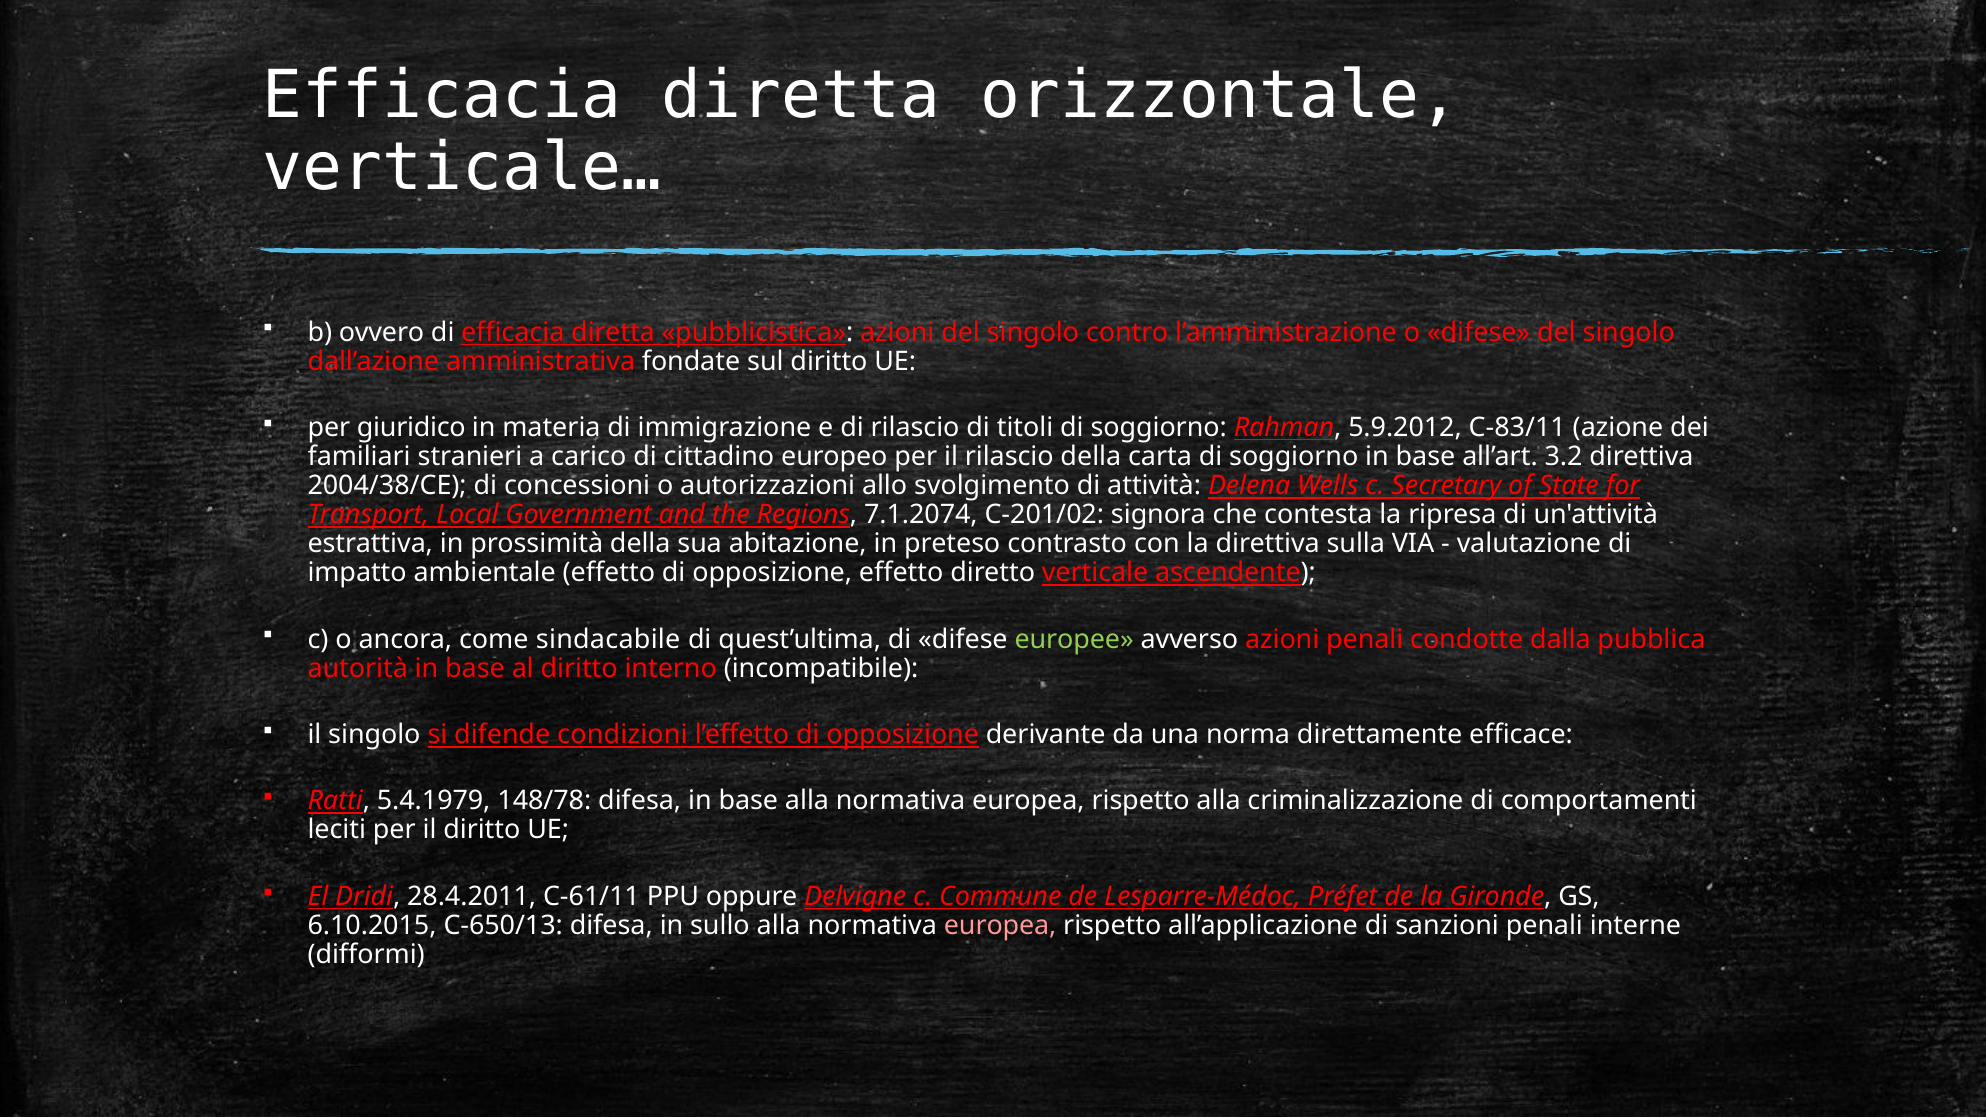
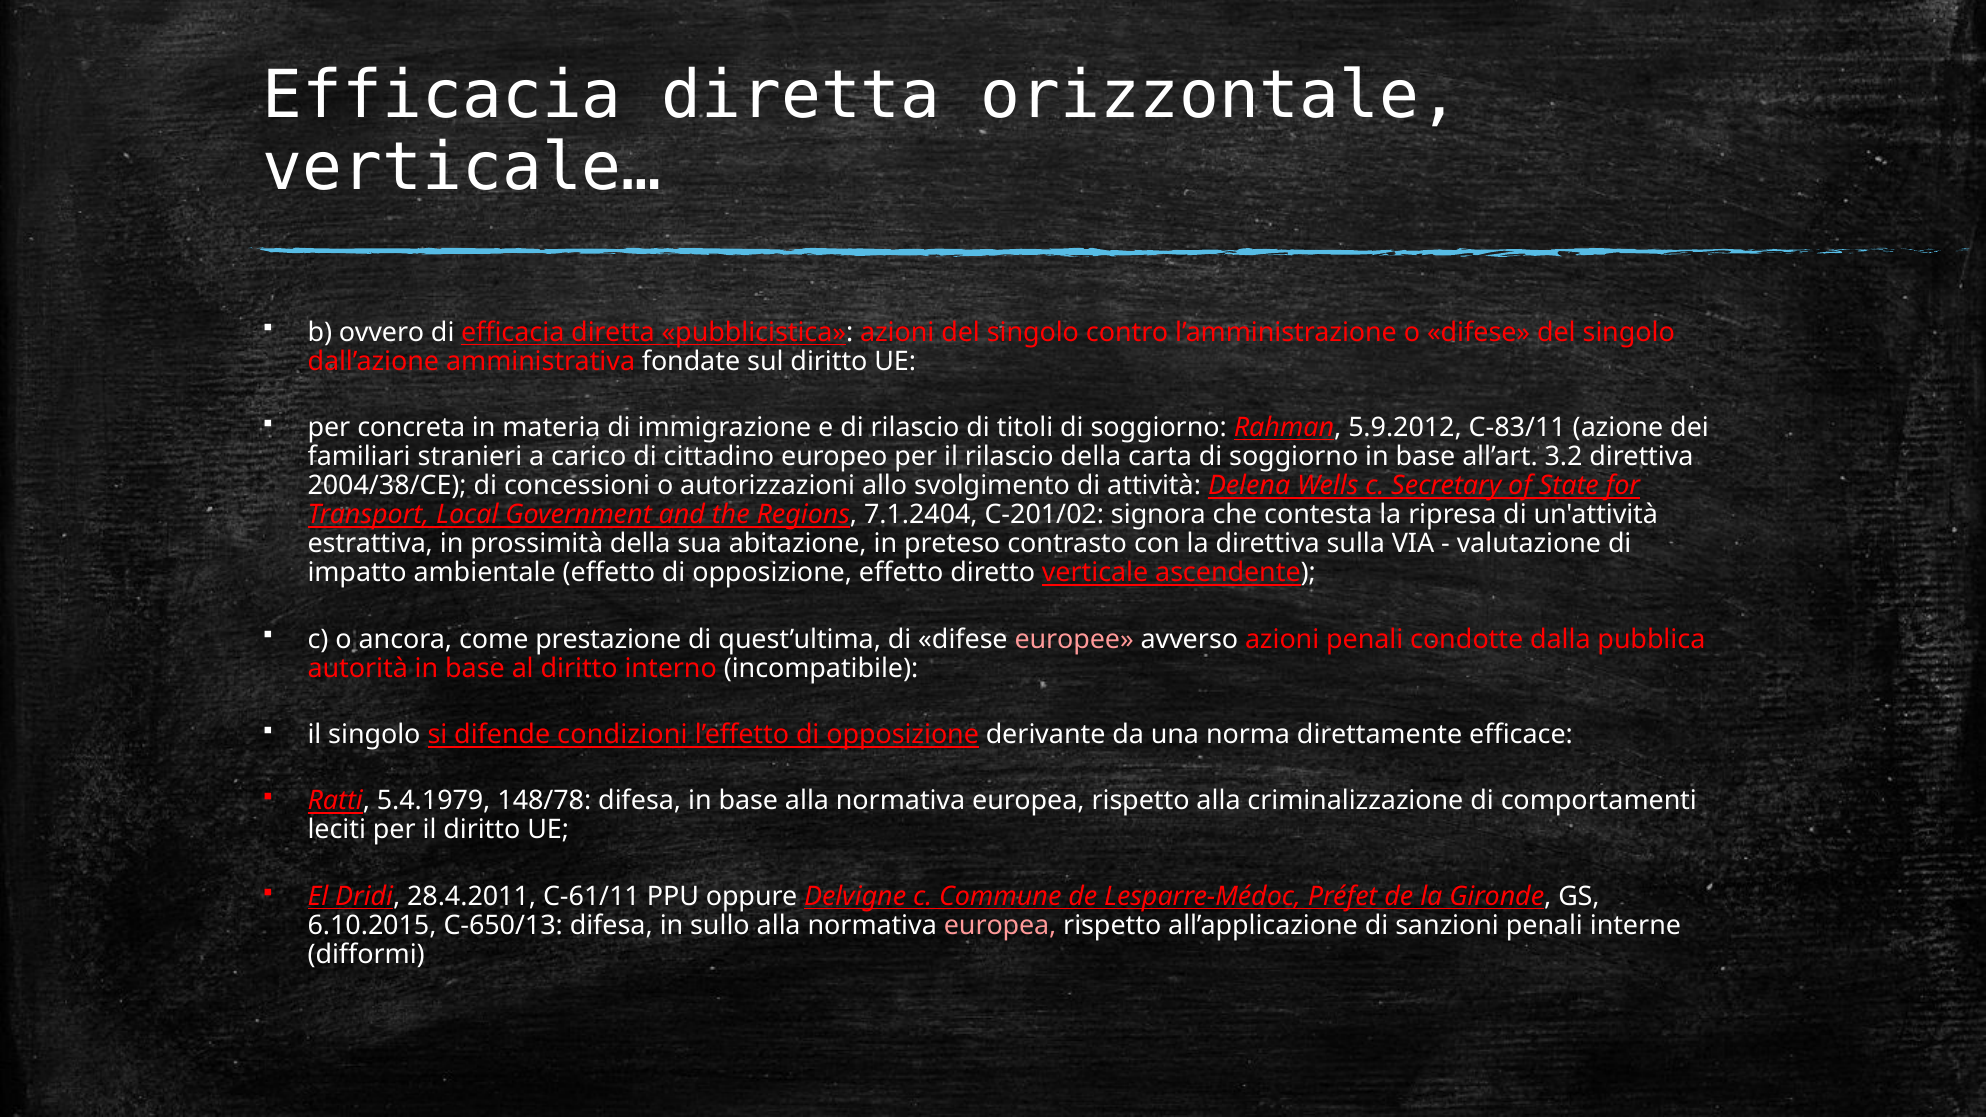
giuridico: giuridico -> concreta (411, 428)
7.1.2074: 7.1.2074 -> 7.1.2404 (921, 515)
sindacabile: sindacabile -> prestazione (608, 640)
europee colour: light green -> pink (1074, 640)
